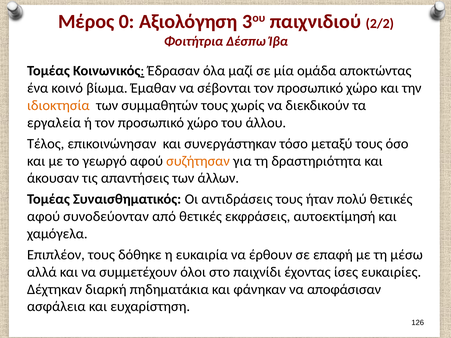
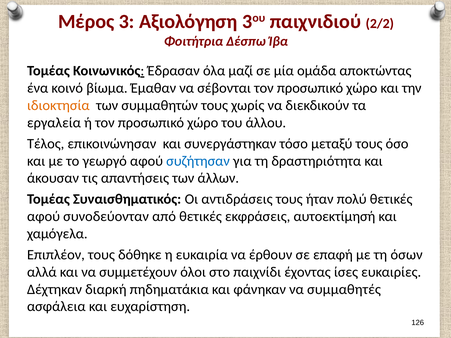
0: 0 -> 3 (127, 21)
συζήτησαν colour: orange -> blue (198, 161)
μέσω: μέσω -> όσων (407, 255)
αποφάσισαν: αποφάσισαν -> συμμαθητές (344, 290)
